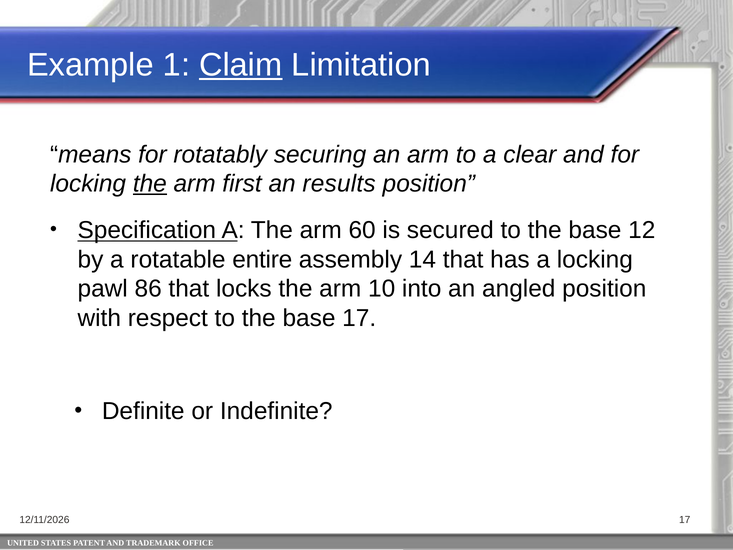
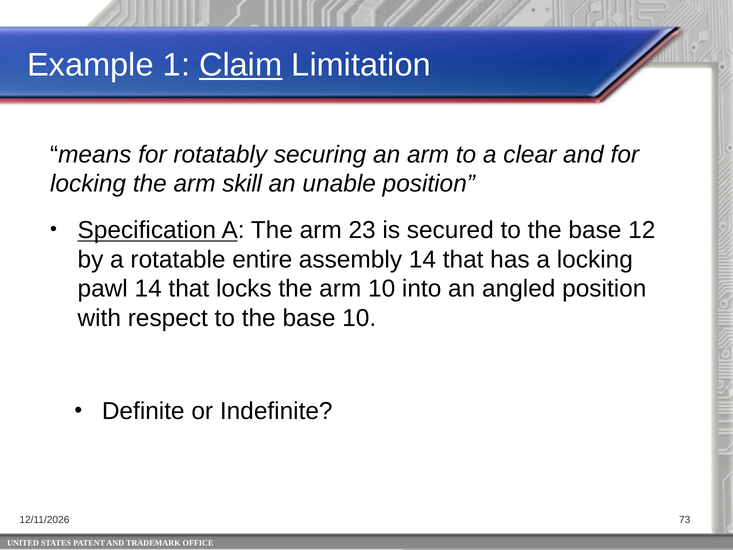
the underline: present -> none (150, 184)
first: first -> skill (242, 184)
results: results -> unable (339, 184)
60: 60 -> 23 (362, 230)
pawl 86: 86 -> 14 (148, 289)
base 17: 17 -> 10 (359, 318)
17: 17 -> 73 (685, 520)
